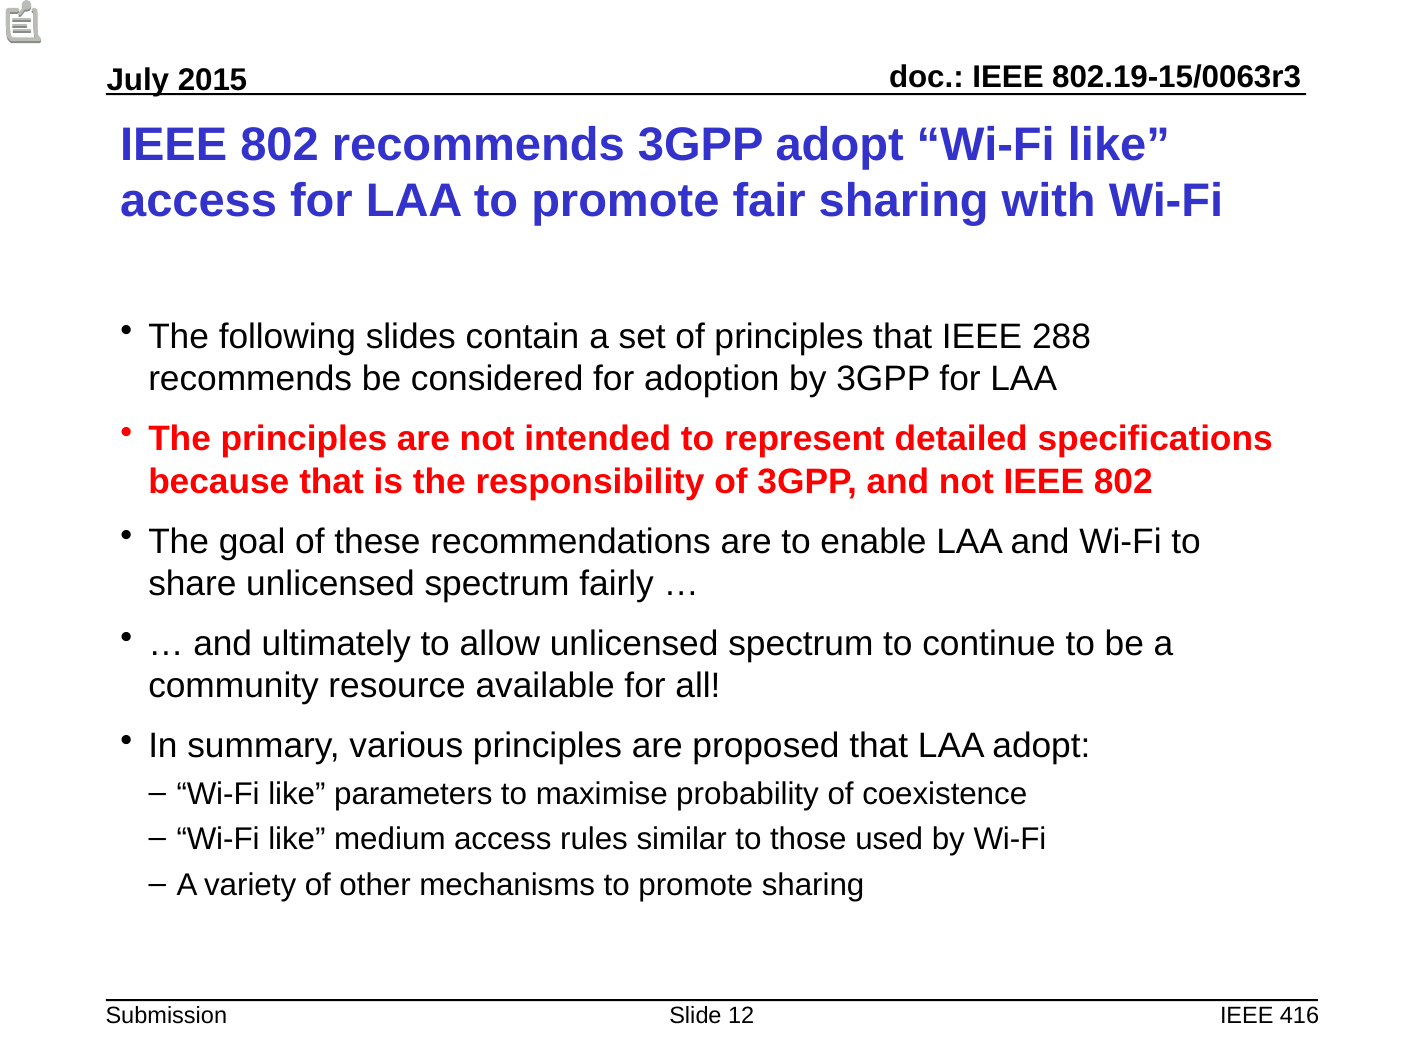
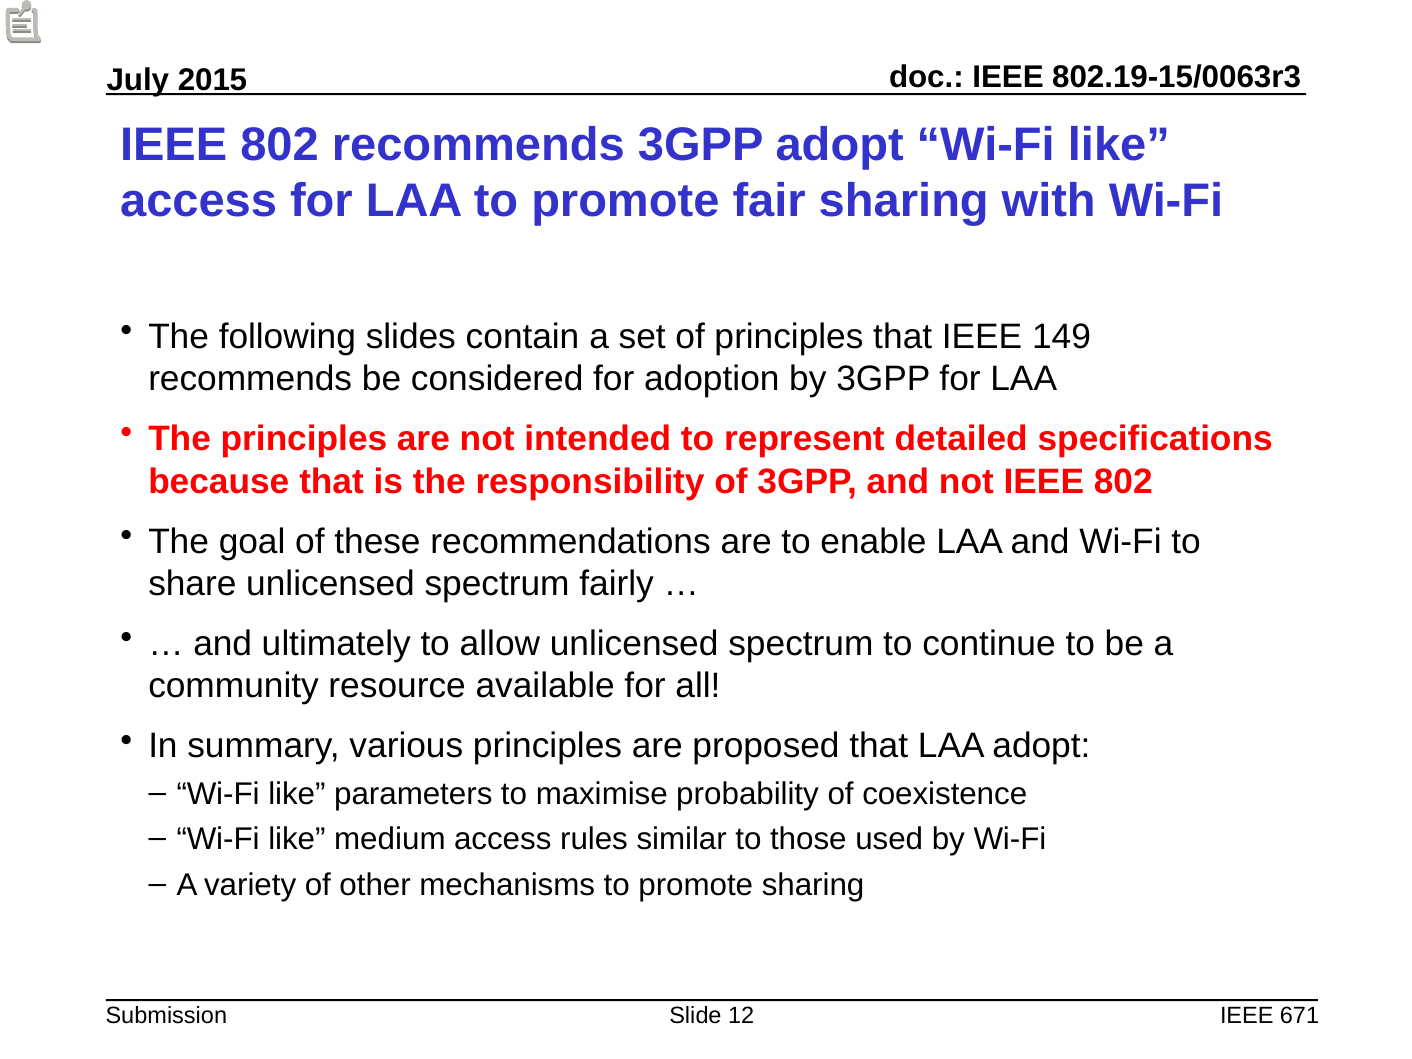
288: 288 -> 149 (1062, 337)
416: 416 -> 671 (1300, 1016)
